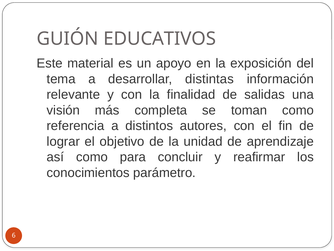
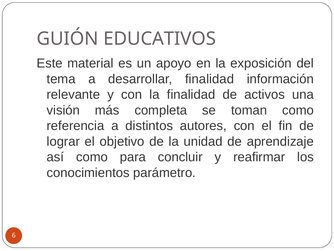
desarrollar distintas: distintas -> finalidad (210, 79)
salidas: salidas -> activos (265, 94)
